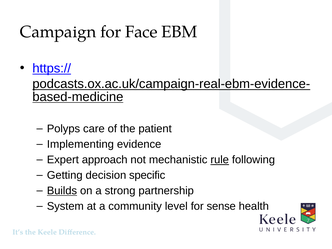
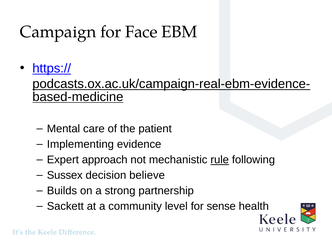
Polyps: Polyps -> Mental (63, 129)
Getting: Getting -> Sussex (65, 175)
specific: specific -> believe (147, 175)
Builds underline: present -> none (62, 191)
System: System -> Sackett (65, 206)
